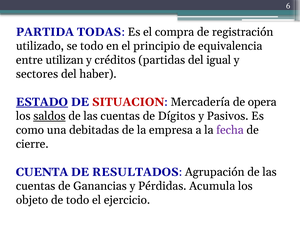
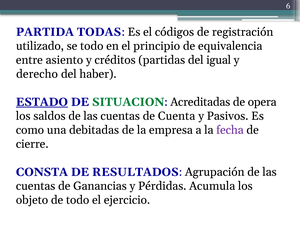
compra: compra -> códigos (174, 32)
utilizan: utilizan -> asiento (64, 60)
sectores: sectores -> derecho (37, 74)
SITUACION colour: red -> green (128, 102)
Mercadería: Mercadería -> Acreditadas (200, 102)
saldos underline: present -> none (49, 116)
Dígitos: Dígitos -> Cuenta (177, 116)
CUENTA: CUENTA -> CONSTA (42, 172)
